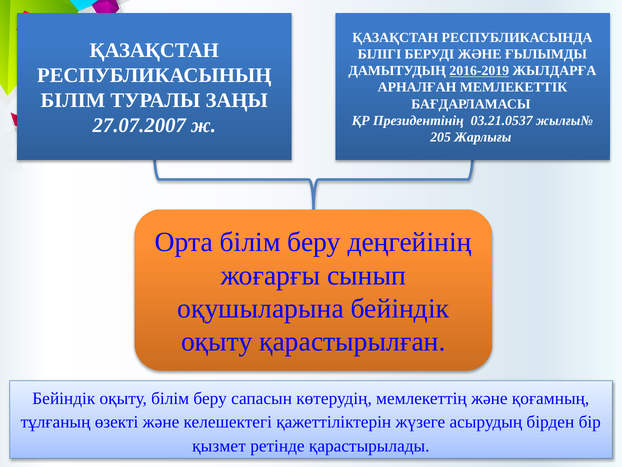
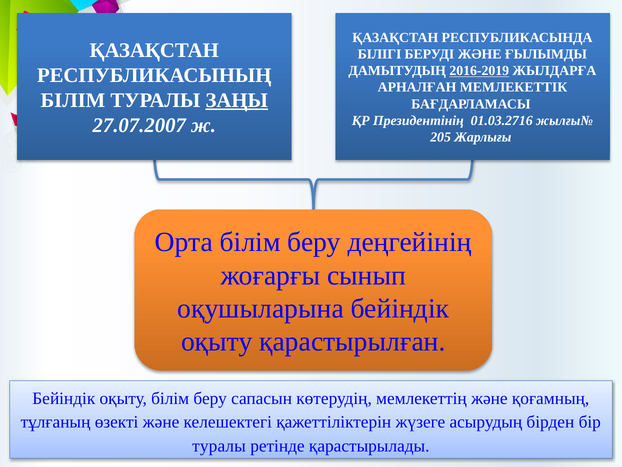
ЗАҢЫ underline: none -> present (237, 100)
03.21.0537: 03.21.0537 -> 01.03.2716 (502, 120)
қызмет: қызмет -> туралы (219, 446)
